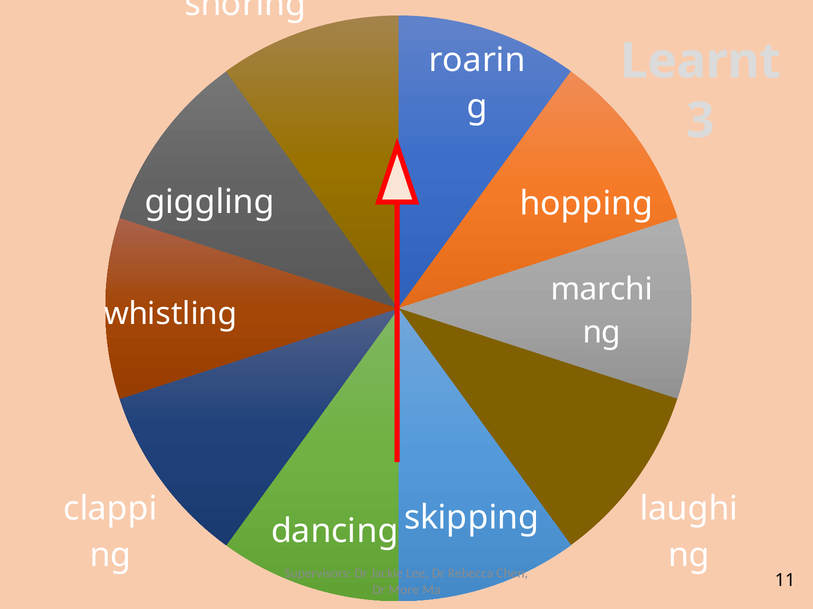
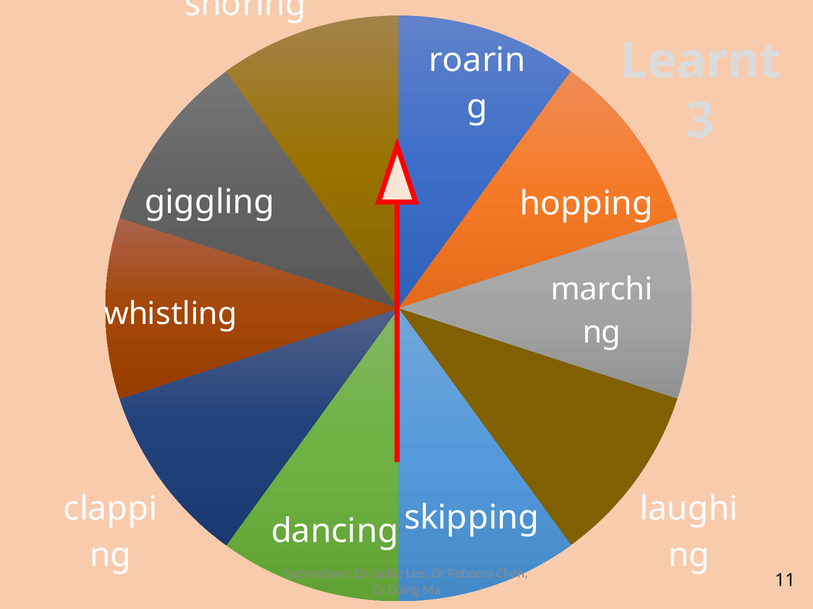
More: More -> Doing (404, 590)
